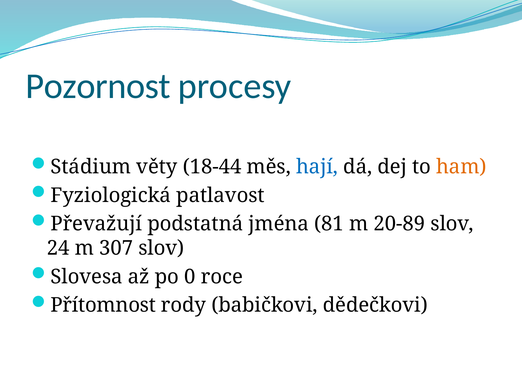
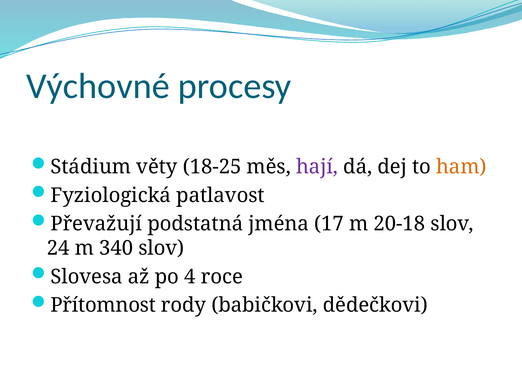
Pozornost: Pozornost -> Výchovné (98, 86)
18-44: 18-44 -> 18-25 (212, 167)
hají colour: blue -> purple (317, 167)
81: 81 -> 17 (329, 224)
20-89: 20-89 -> 20-18 (399, 224)
307: 307 -> 340 (116, 248)
0: 0 -> 4 (190, 276)
